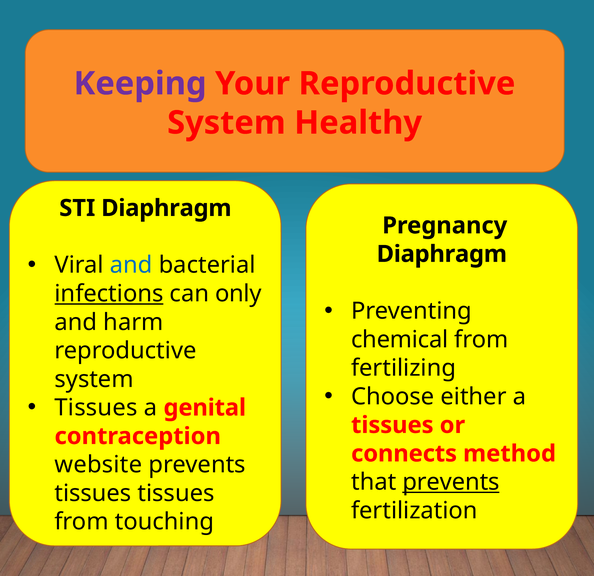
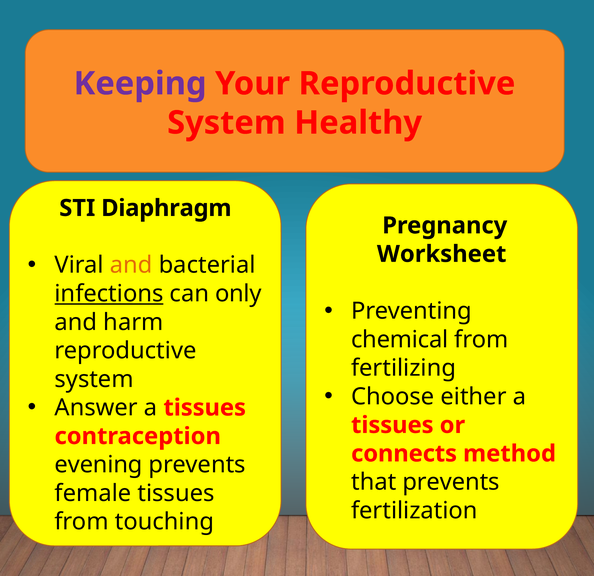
Diaphragm: Diaphragm -> Worksheet (442, 254)
and colour: blue -> orange (131, 265)
Tissues: Tissues -> Answer (96, 408)
genital: genital -> tissues (205, 408)
website: website -> evening (99, 465)
prevents underline: present -> none (451, 482)
tissues: tissues -> female (93, 493)
